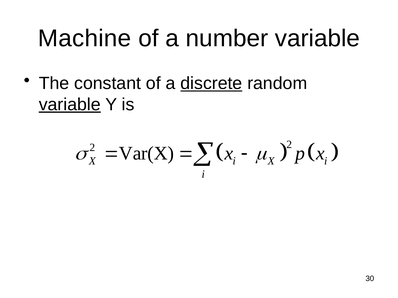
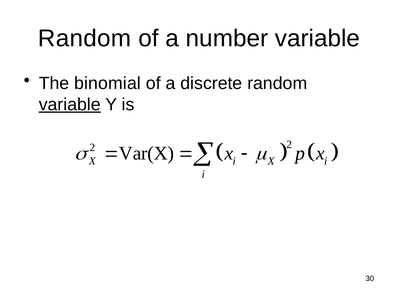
Machine: Machine -> Random (85, 39)
constant: constant -> binomial (108, 83)
discrete underline: present -> none (211, 83)
